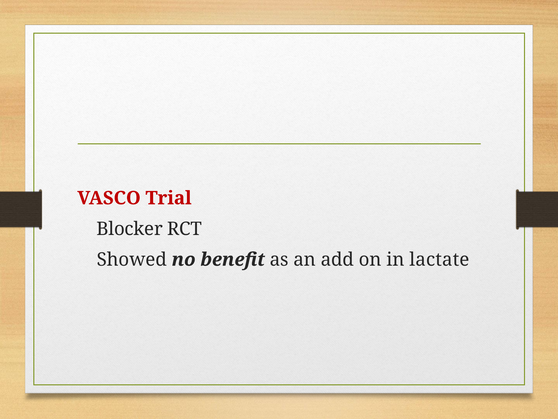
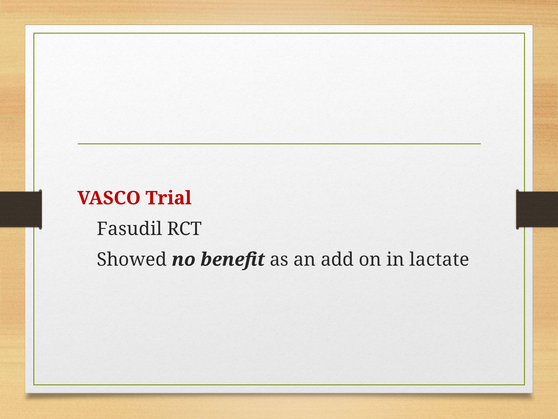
Blocker: Blocker -> Fasudil (130, 229)
